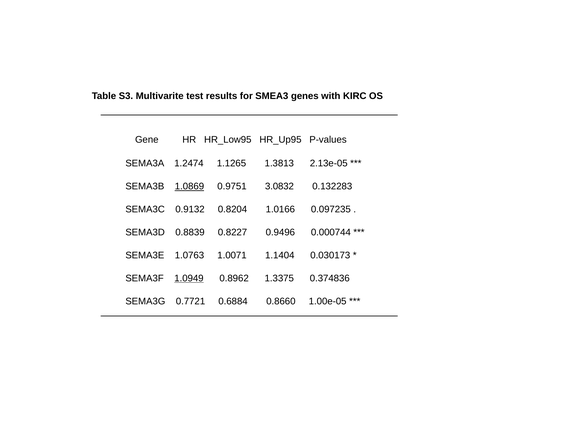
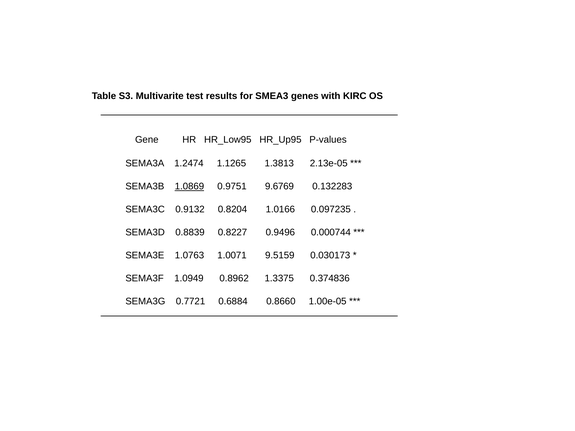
3.0832: 3.0832 -> 9.6769 (279, 187)
1.1404: 1.1404 -> 9.5159 (280, 256)
1.0949 underline: present -> none (189, 279)
